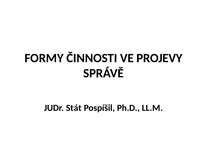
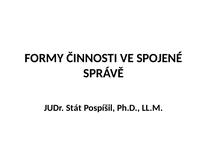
PROJEVY: PROJEVY -> SPOJENÉ (159, 58)
